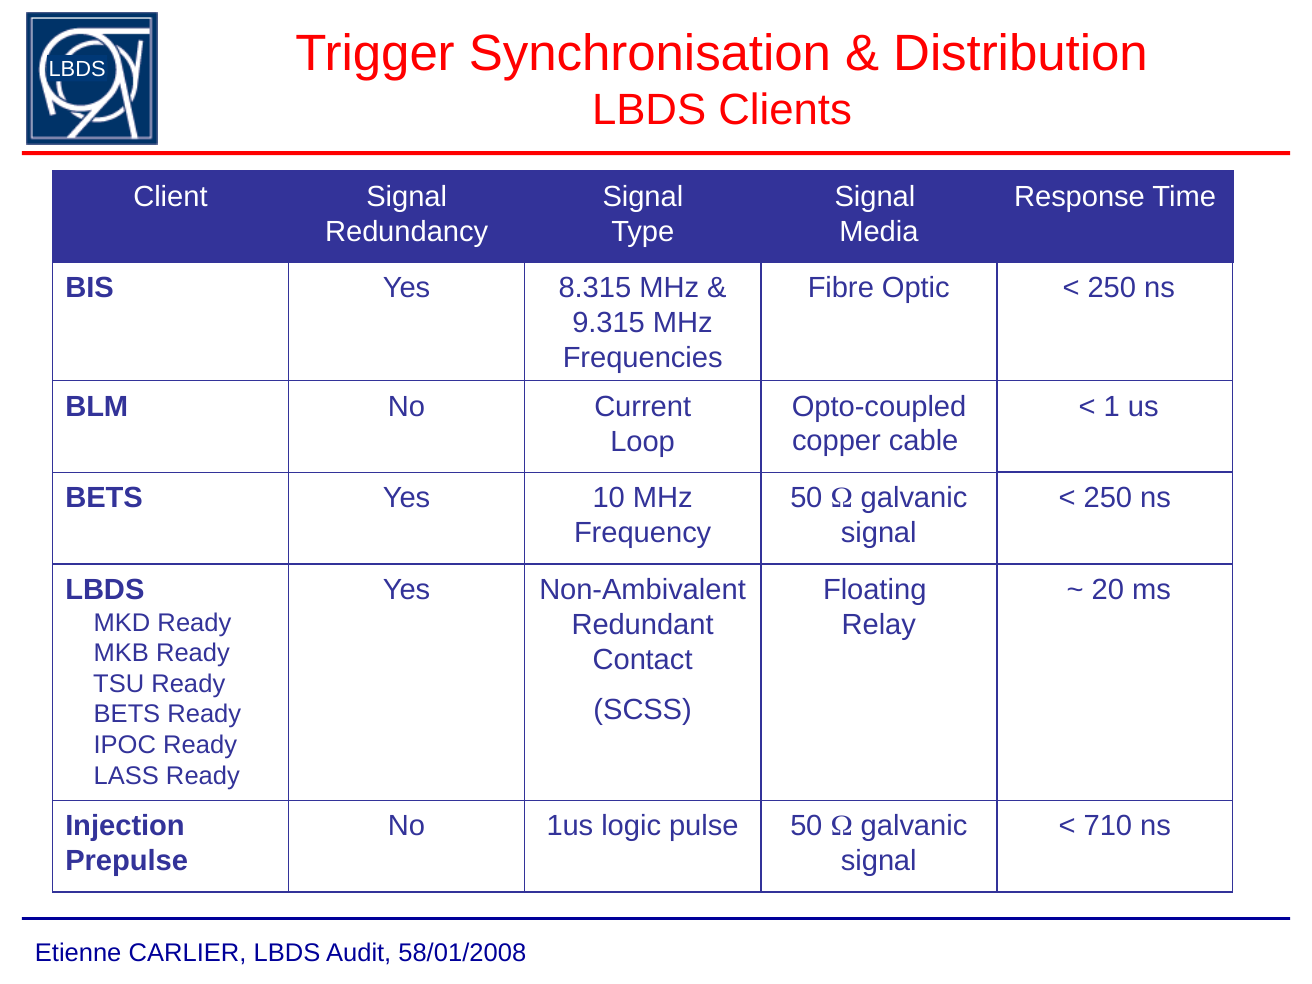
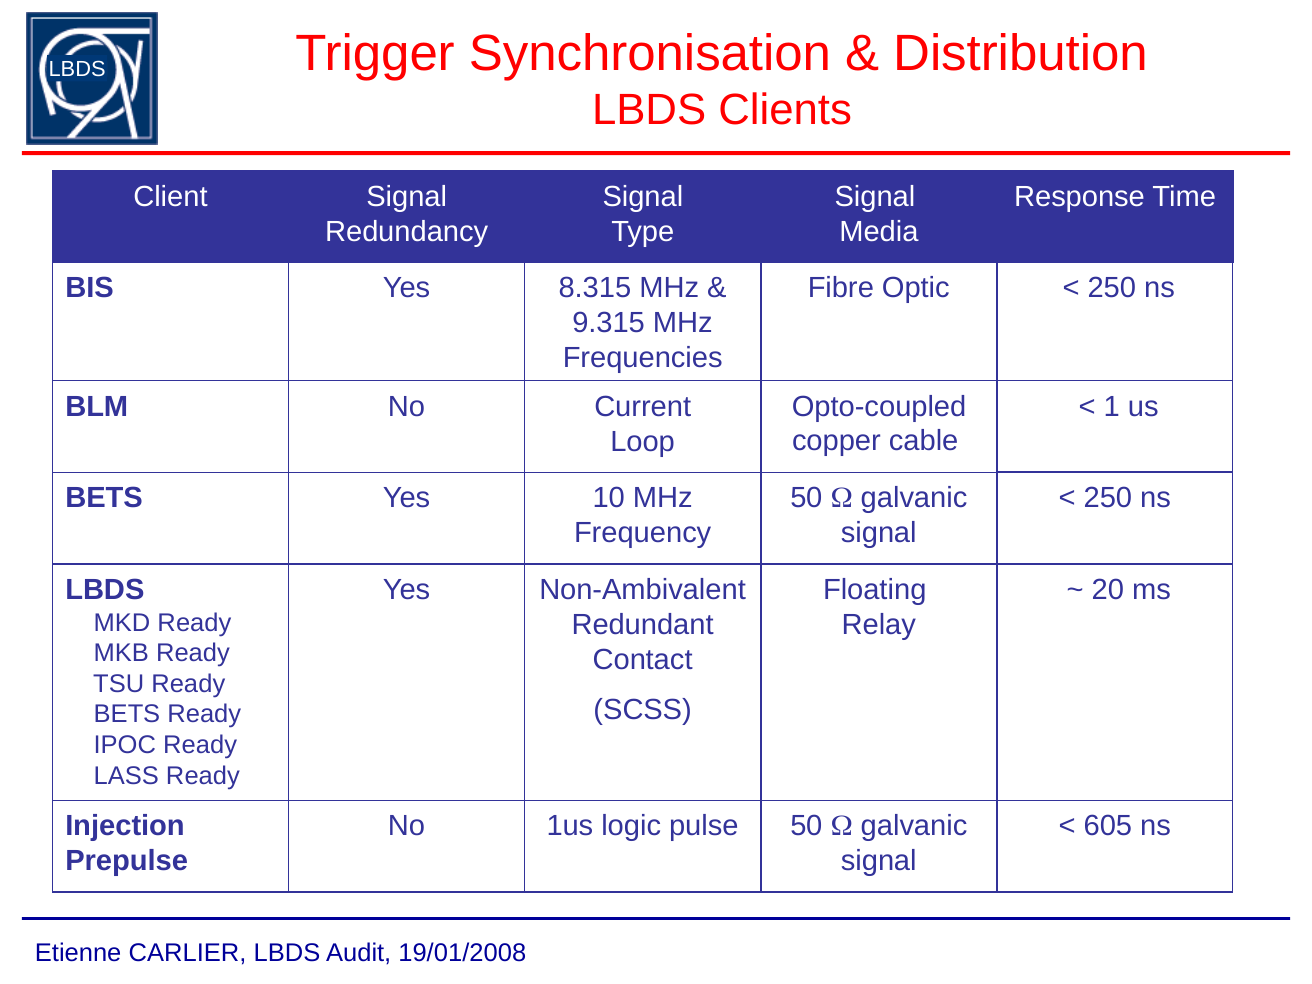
710: 710 -> 605 (1108, 826)
58/01/2008: 58/01/2008 -> 19/01/2008 (462, 953)
